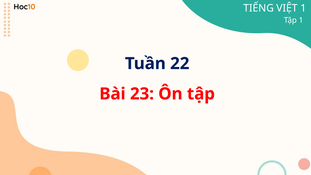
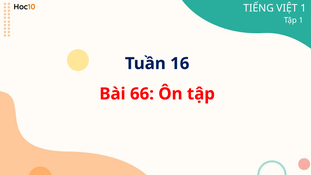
22: 22 -> 16 (180, 64)
23: 23 -> 66 (142, 94)
